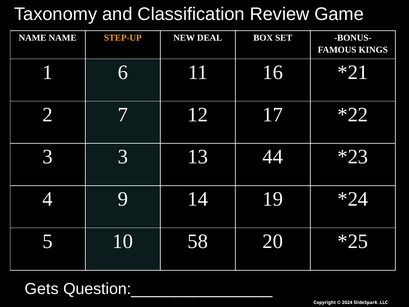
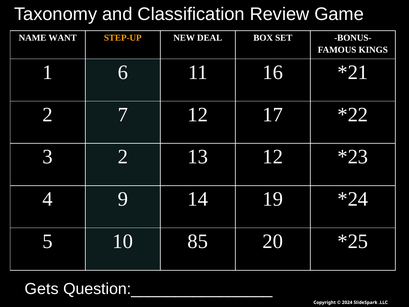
NAME NAME: NAME -> WANT (63, 38)
3 3: 3 -> 2 (123, 157)
13 44: 44 -> 12 (273, 157)
58: 58 -> 85 (198, 241)
